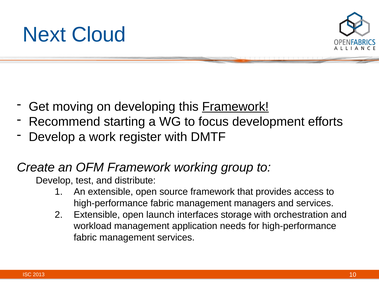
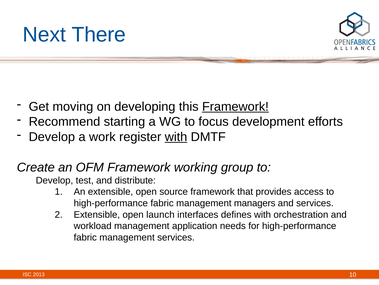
Cloud: Cloud -> There (99, 35)
with underline: none -> present (176, 137)
storage: storage -> defines (236, 214)
